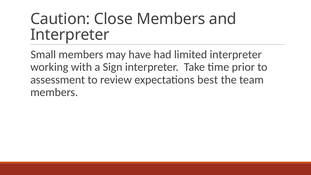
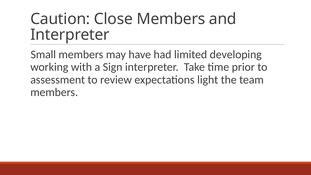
limited interpreter: interpreter -> developing (236, 54)
best: best -> light (208, 80)
